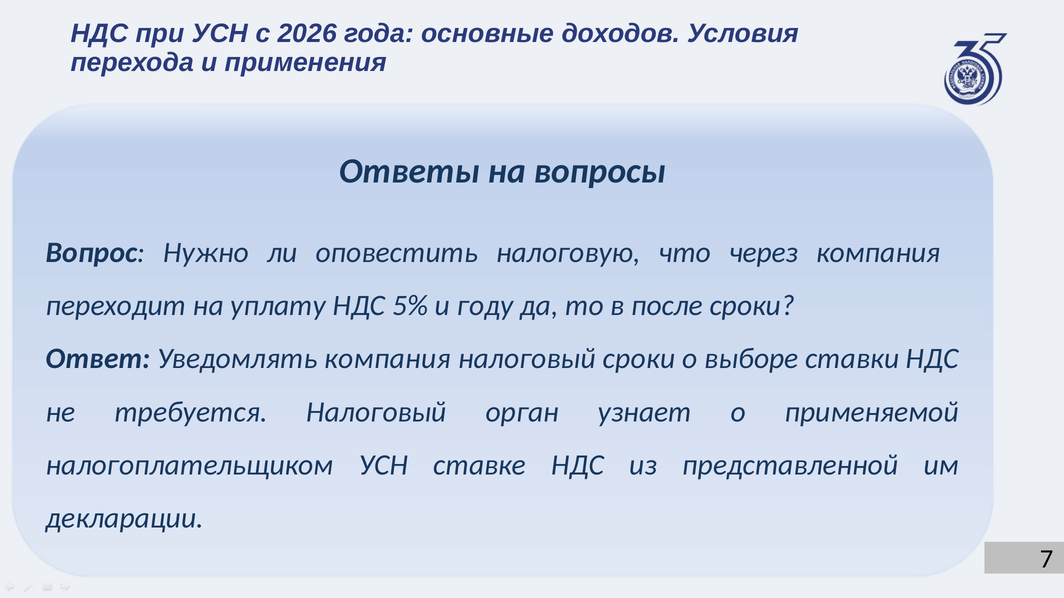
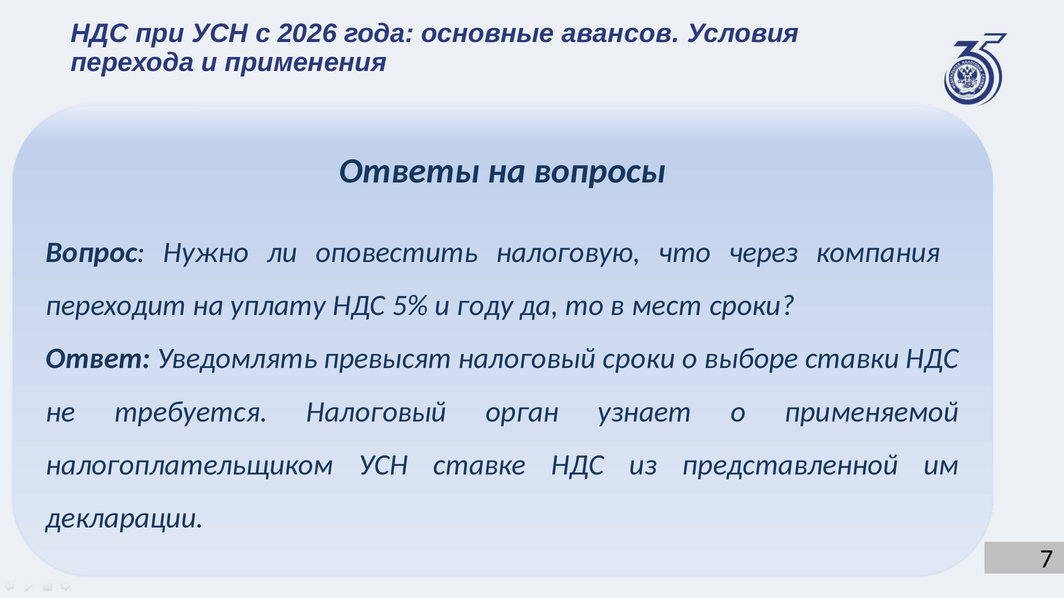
доходов: доходов -> авансов (621, 34)
после: после -> мест (667, 306)
Уведомлять компания: компания -> превысят (388, 359)
